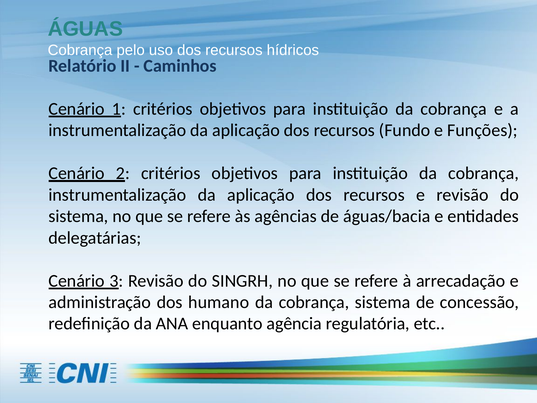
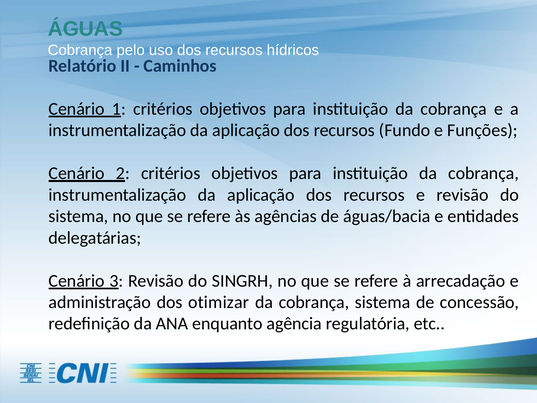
humano: humano -> otimizar (219, 302)
